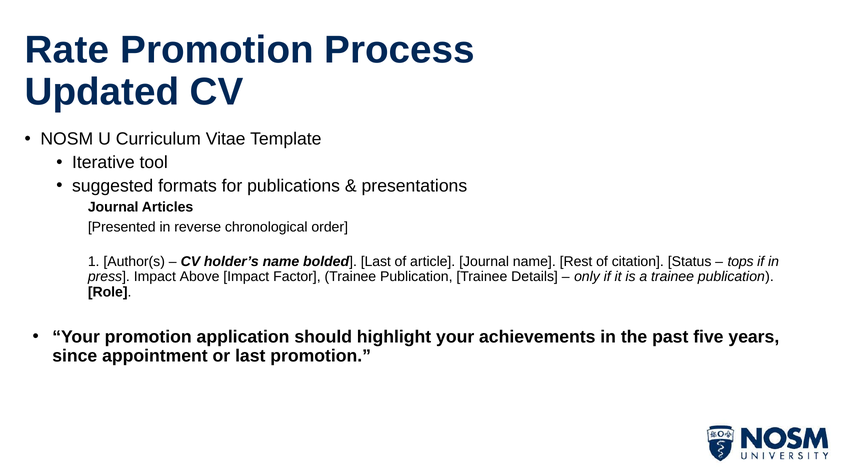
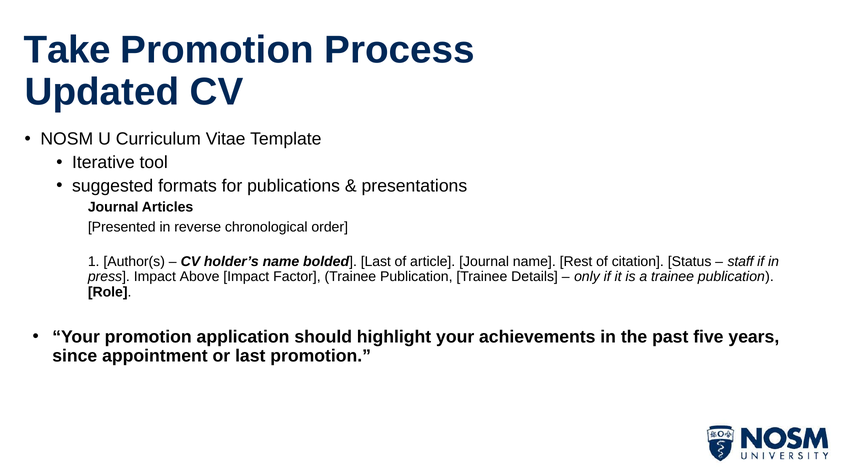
Rate: Rate -> Take (67, 50)
tops: tops -> staff (741, 261)
